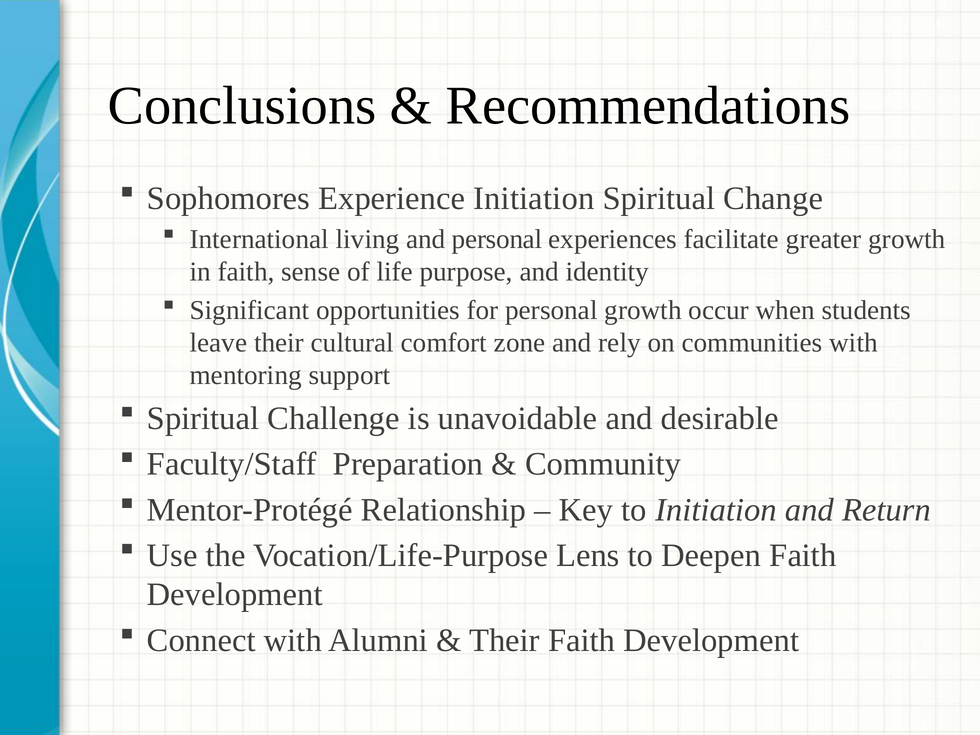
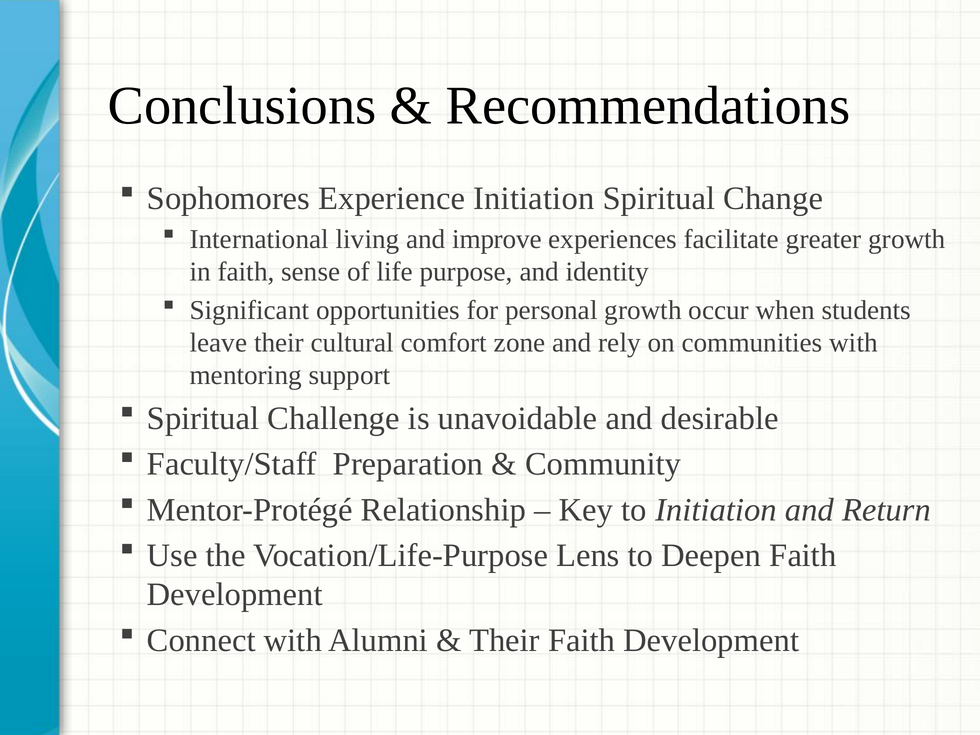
and personal: personal -> improve (497, 239)
